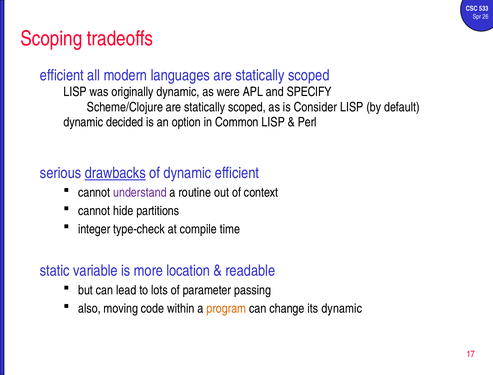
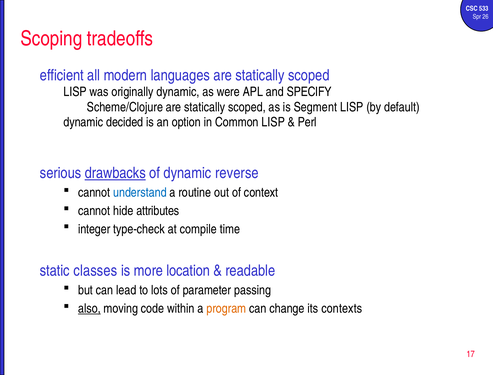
Consider: Consider -> Segment (315, 107)
dynamic efficient: efficient -> reverse (237, 173)
understand colour: purple -> blue (140, 193)
partitions: partitions -> attributes (158, 211)
variable: variable -> classes (95, 271)
also underline: none -> present (89, 309)
its dynamic: dynamic -> contexts (342, 309)
